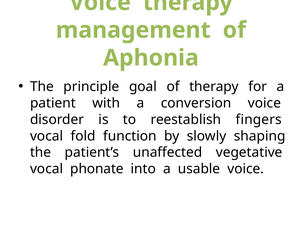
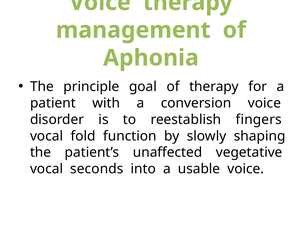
phonate: phonate -> seconds (97, 169)
